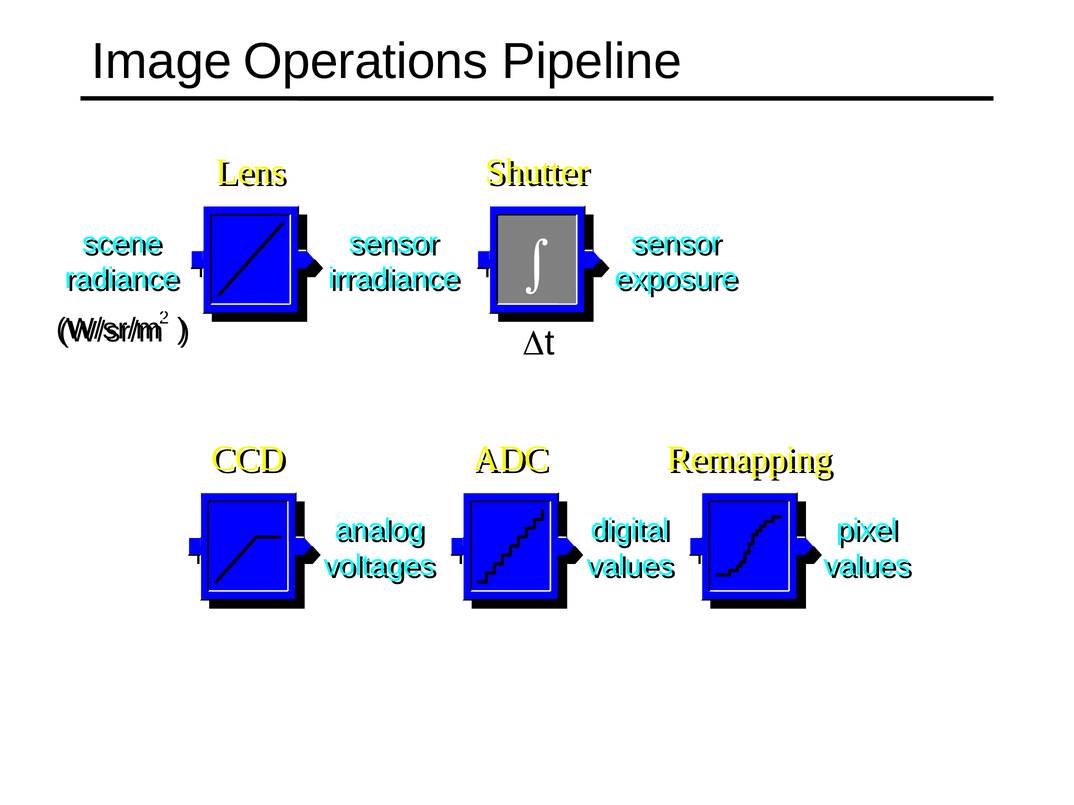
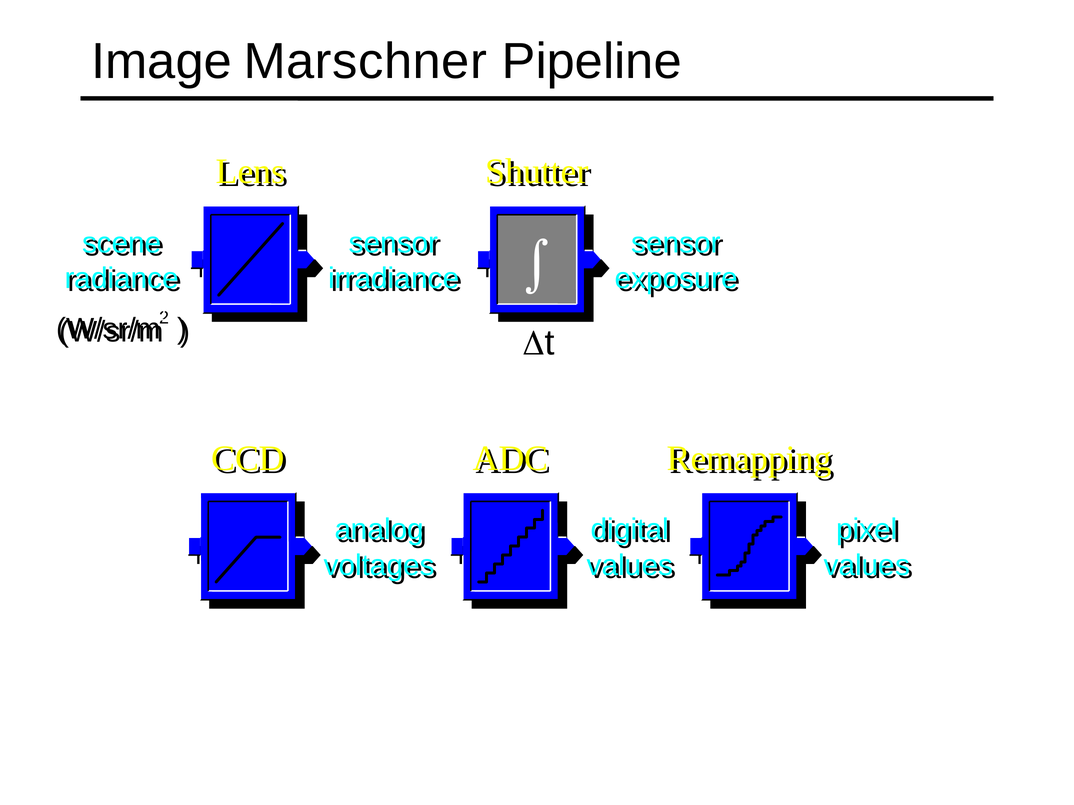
Operations: Operations -> Marschner (365, 62)
